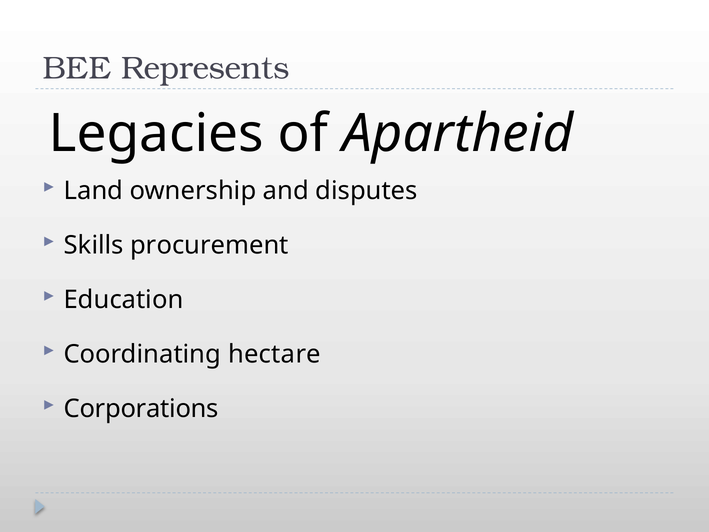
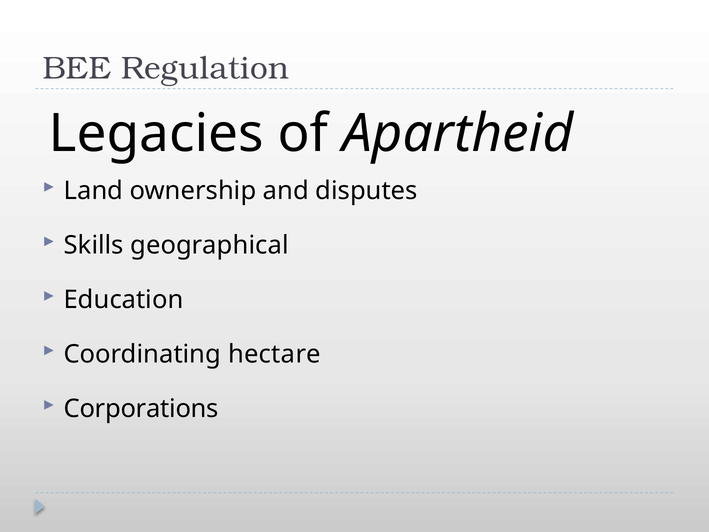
Represents: Represents -> Regulation (205, 68)
procurement: procurement -> geographical (209, 245)
